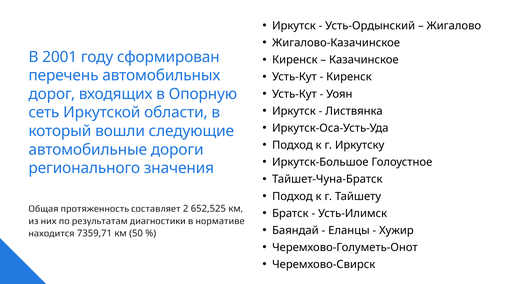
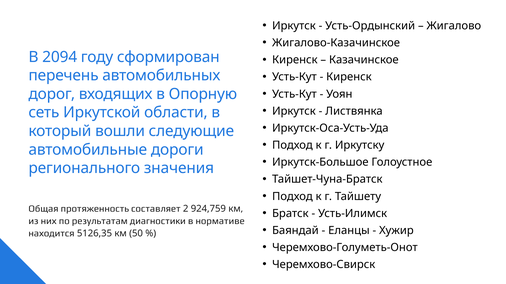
2001: 2001 -> 2094 (60, 57)
652,525: 652,525 -> 924,759 (208, 209)
7359,71: 7359,71 -> 5126,35 (94, 234)
